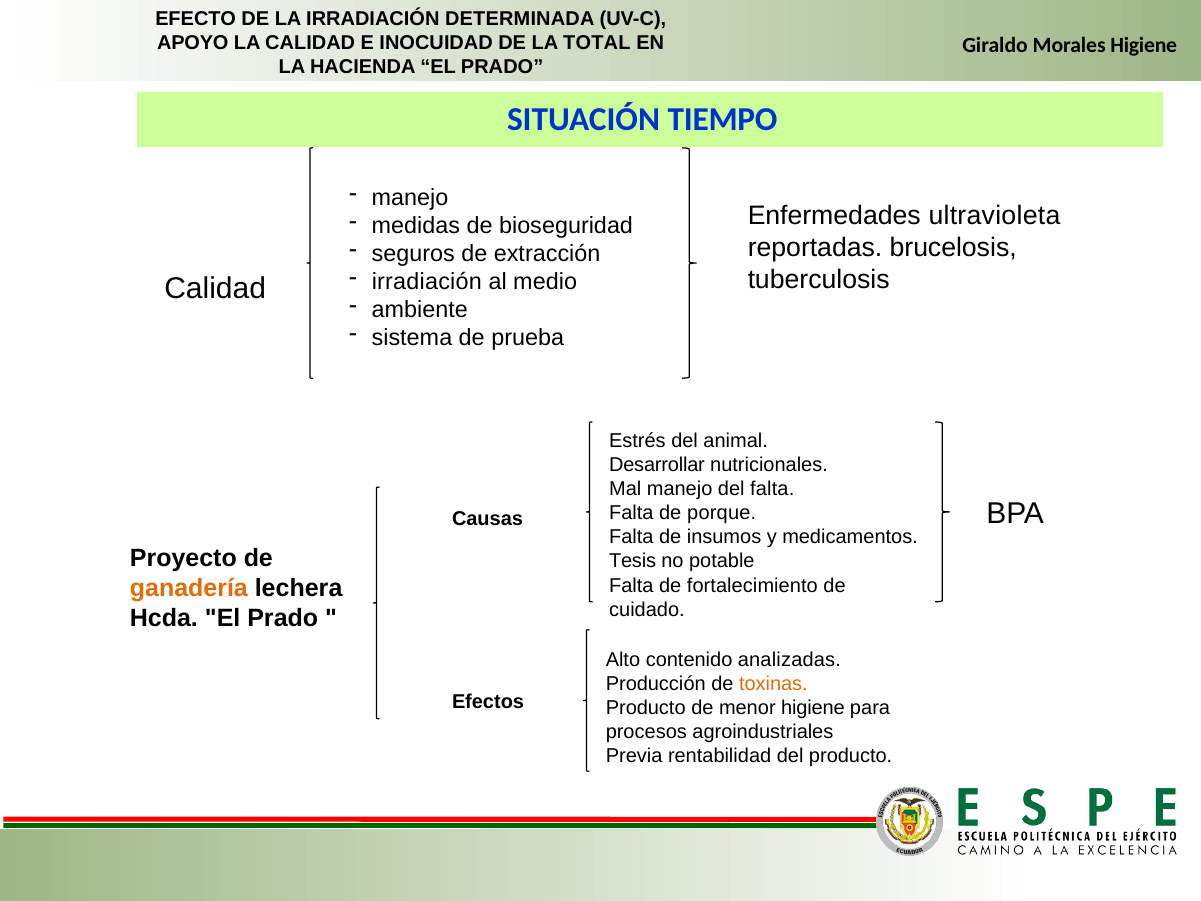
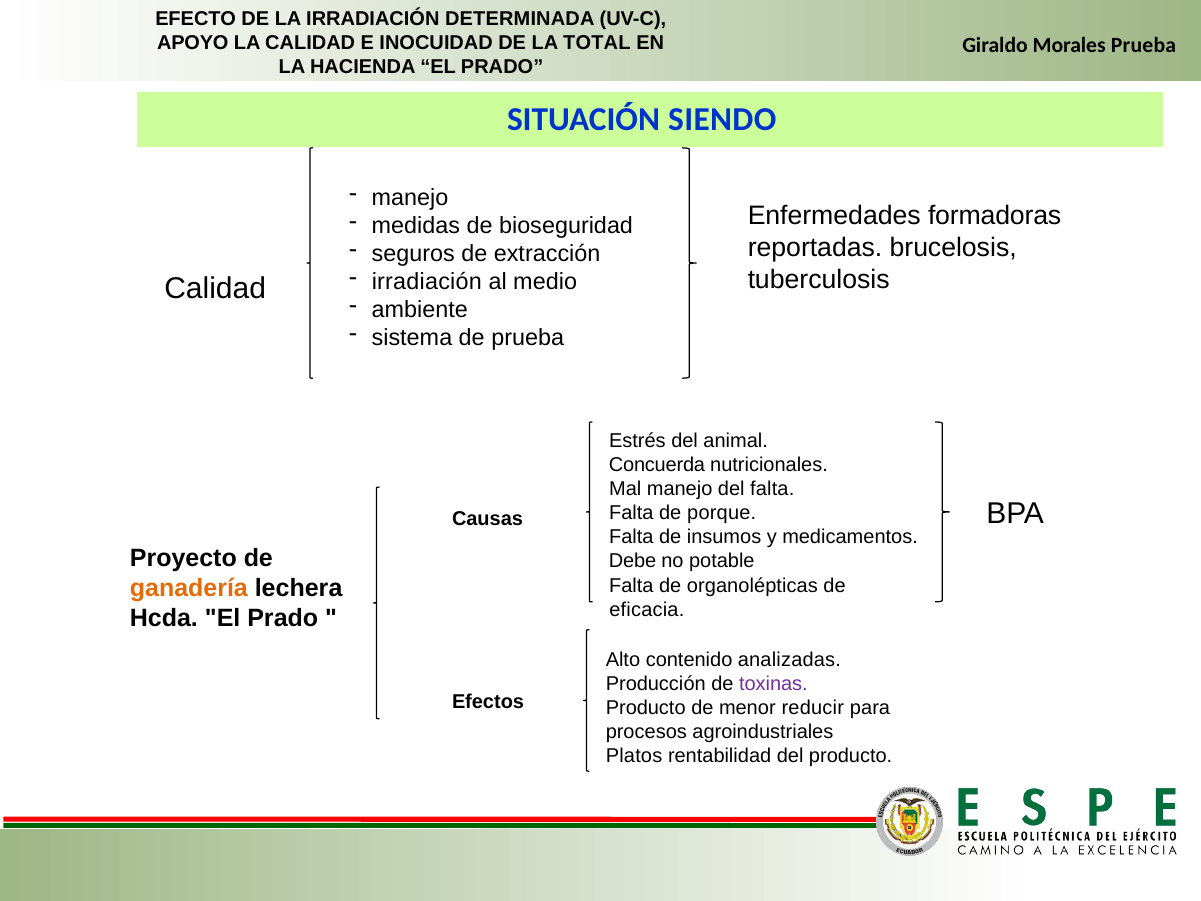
Morales Higiene: Higiene -> Prueba (1144, 45)
TIEMPO: TIEMPO -> SIENDO (722, 119)
ultravioleta: ultravioleta -> formadoras (995, 216)
Desarrollar: Desarrollar -> Concuerda (657, 465)
Tesis: Tesis -> Debe (633, 561)
fortalecimiento: fortalecimiento -> organolépticas (752, 585)
cuidado: cuidado -> eficacia (647, 609)
toxinas colour: orange -> purple (773, 684)
menor higiene: higiene -> reducir (813, 708)
Previa: Previa -> Platos (634, 756)
